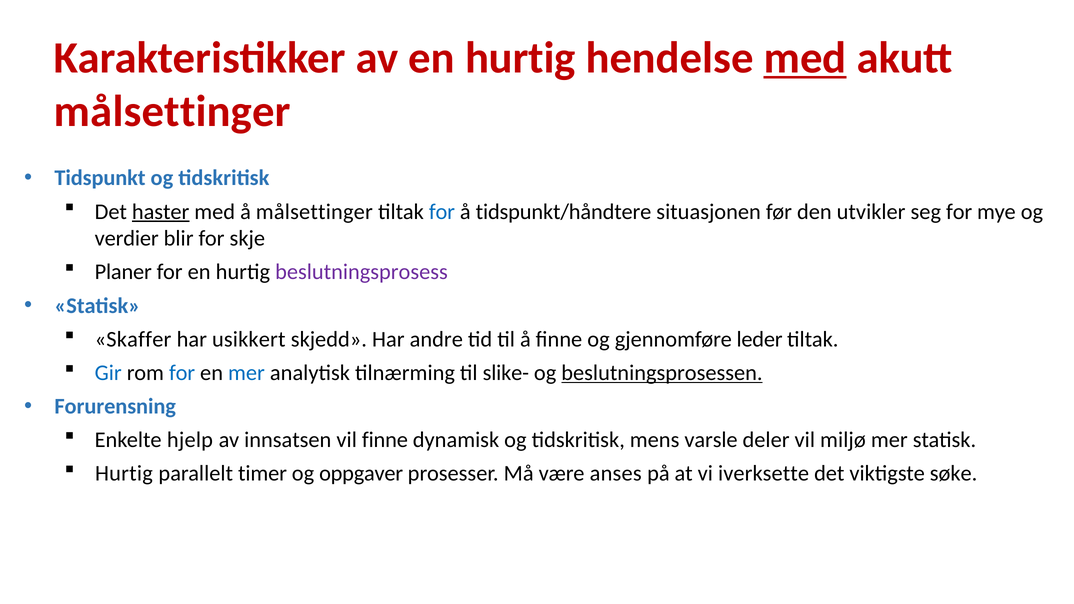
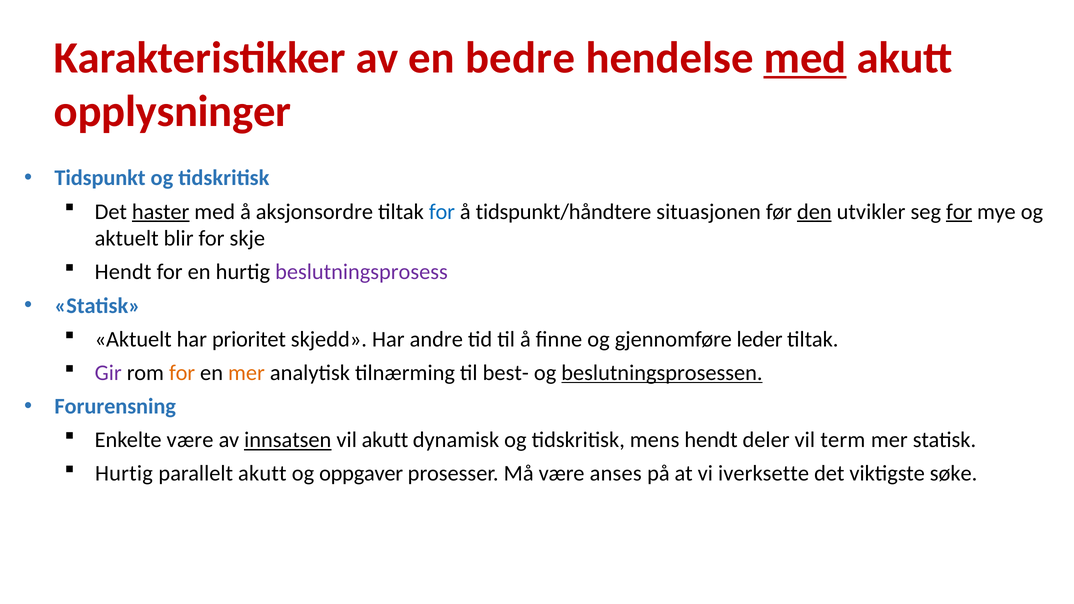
av en hurtig: hurtig -> bedre (520, 58)
målsettinger: målsettinger -> opplysninger (173, 112)
å målsettinger: målsettinger -> aksjonsordre (314, 212)
den underline: none -> present (814, 212)
for underline: none -> present (959, 212)
verdier: verdier -> aktuelt (127, 239)
Planer: Planer -> Hendt (123, 272)
Skaffer: Skaffer -> Aktuelt (133, 339)
usikkert: usikkert -> prioritet (249, 339)
Gir colour: blue -> purple (108, 373)
for colour: blue -> orange (182, 373)
mer colour: blue -> orange (246, 373)
slike-: slike- -> best- (506, 373)
Enkelte hjelp: hjelp -> være (190, 440)
innsatsen underline: none -> present (288, 440)
vil finne: finne -> akutt (385, 440)
mens varsle: varsle -> hendt (711, 440)
miljø: miljø -> term (843, 440)
parallelt timer: timer -> akutt (262, 474)
